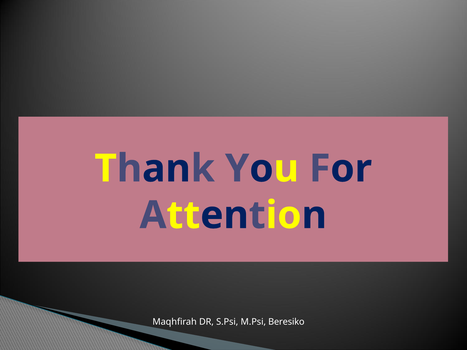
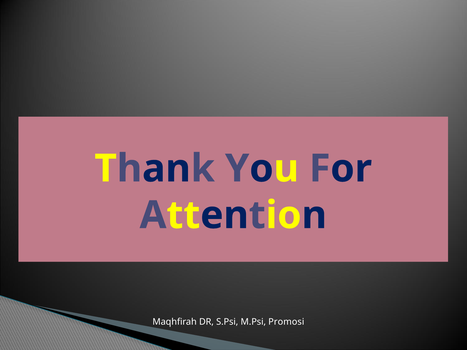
Beresiko: Beresiko -> Promosi (286, 322)
